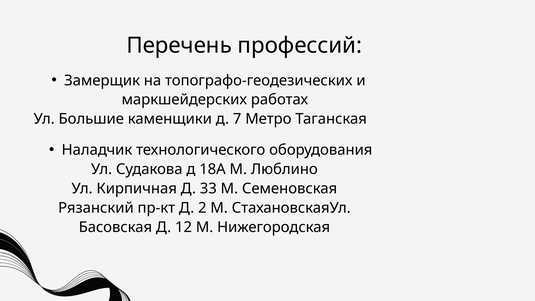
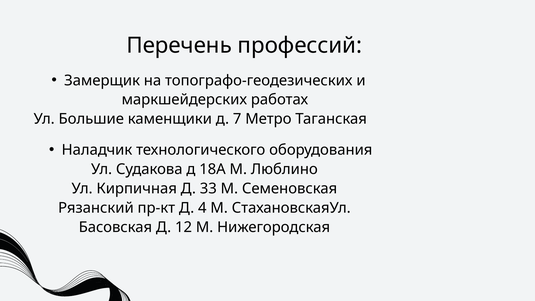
2: 2 -> 4 (202, 208)
